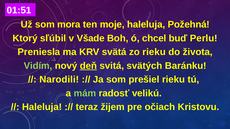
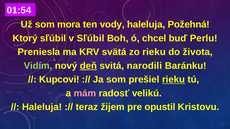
01:51: 01:51 -> 01:54 (19, 10)
moje: moje -> vody (112, 25)
v Všade: Všade -> Sľúbil (91, 38)
svätých: svätých -> narodili (144, 66)
Narodili: Narodili -> Kupcovi (59, 80)
rieku underline: none -> present (174, 80)
mám colour: light green -> pink (85, 93)
očiach: očiach -> opustil (160, 107)
